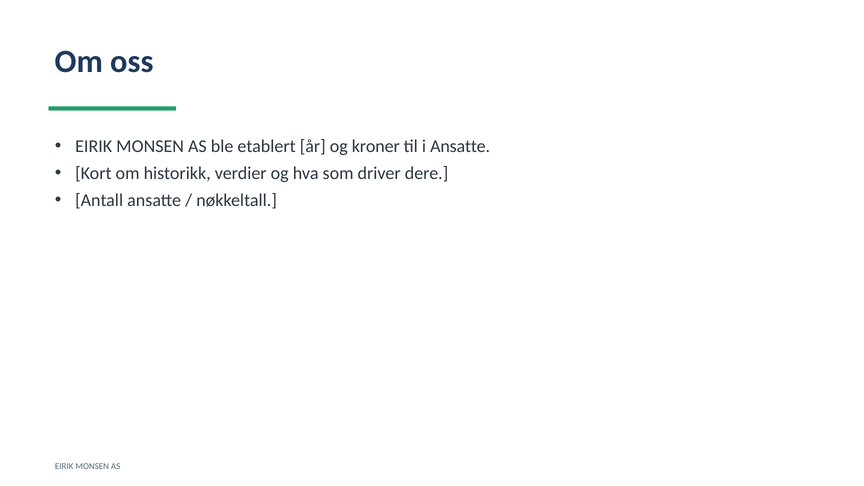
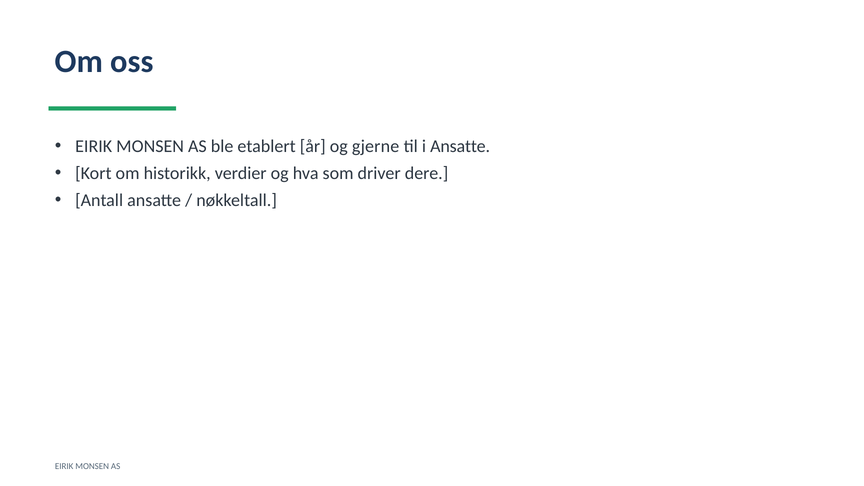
kroner: kroner -> gjerne (376, 146)
